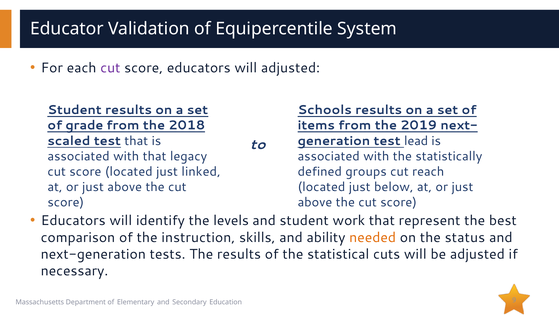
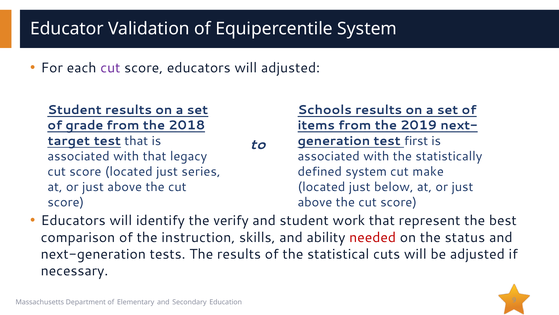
scaled: scaled -> target (69, 141)
lead: lead -> first (416, 141)
linked: linked -> series (201, 171)
defined groups: groups -> system (366, 171)
reach: reach -> make (428, 171)
levels: levels -> verify (231, 220)
needed colour: orange -> red (373, 237)
